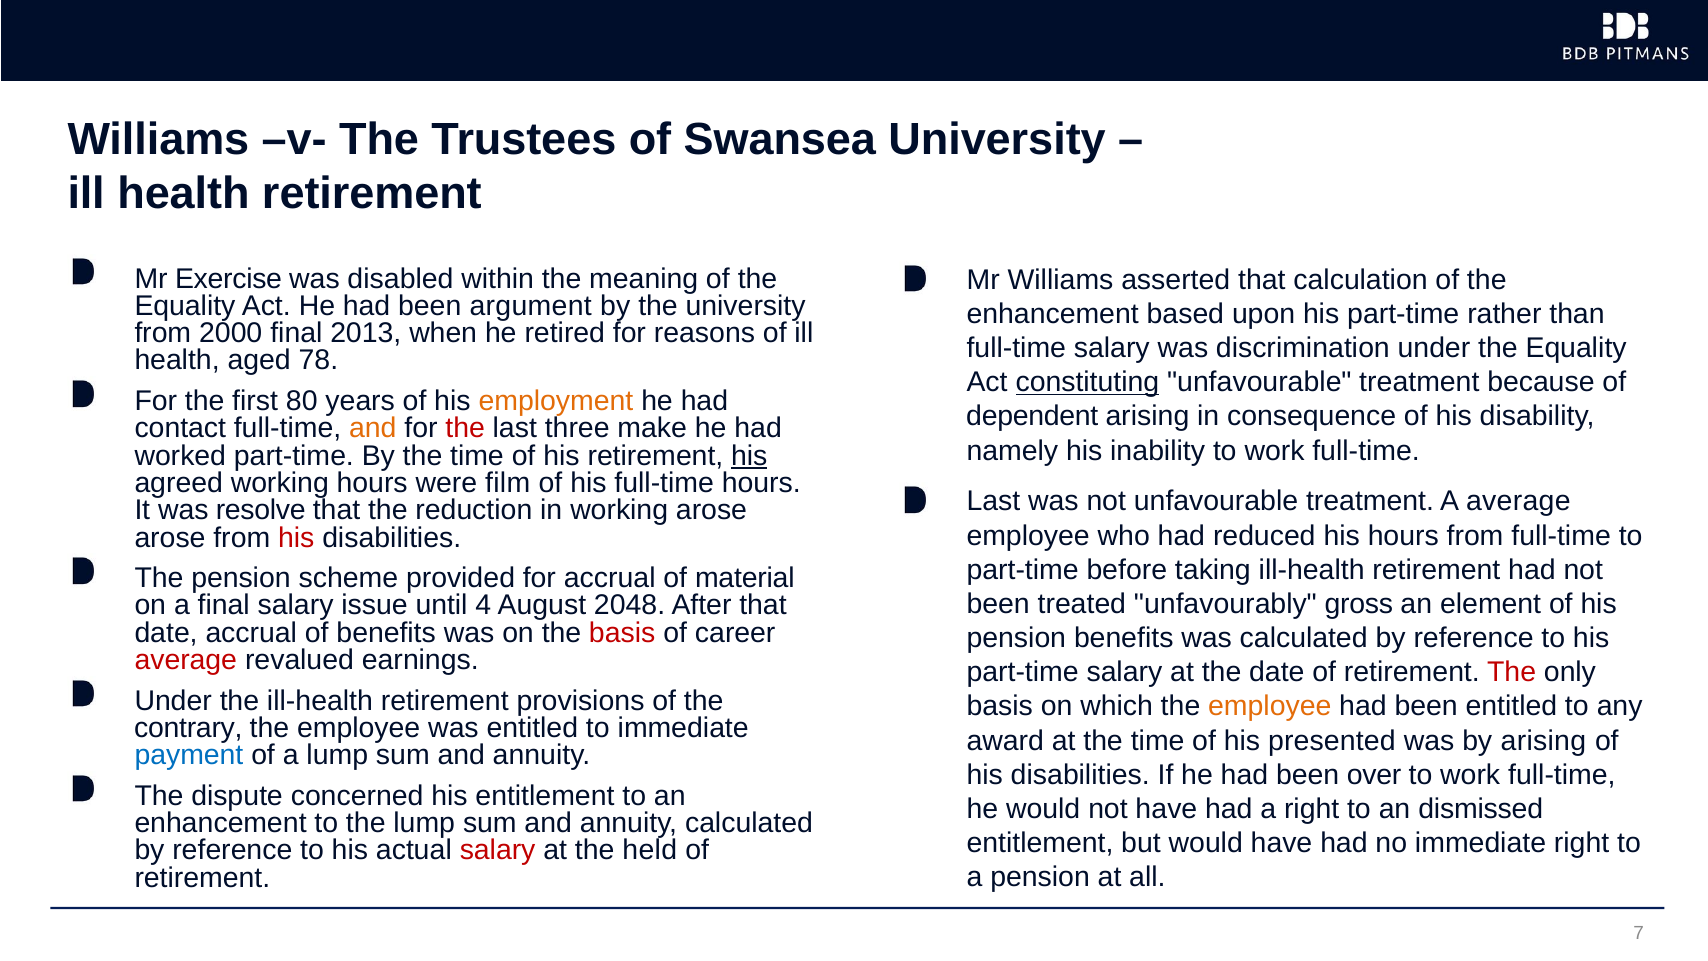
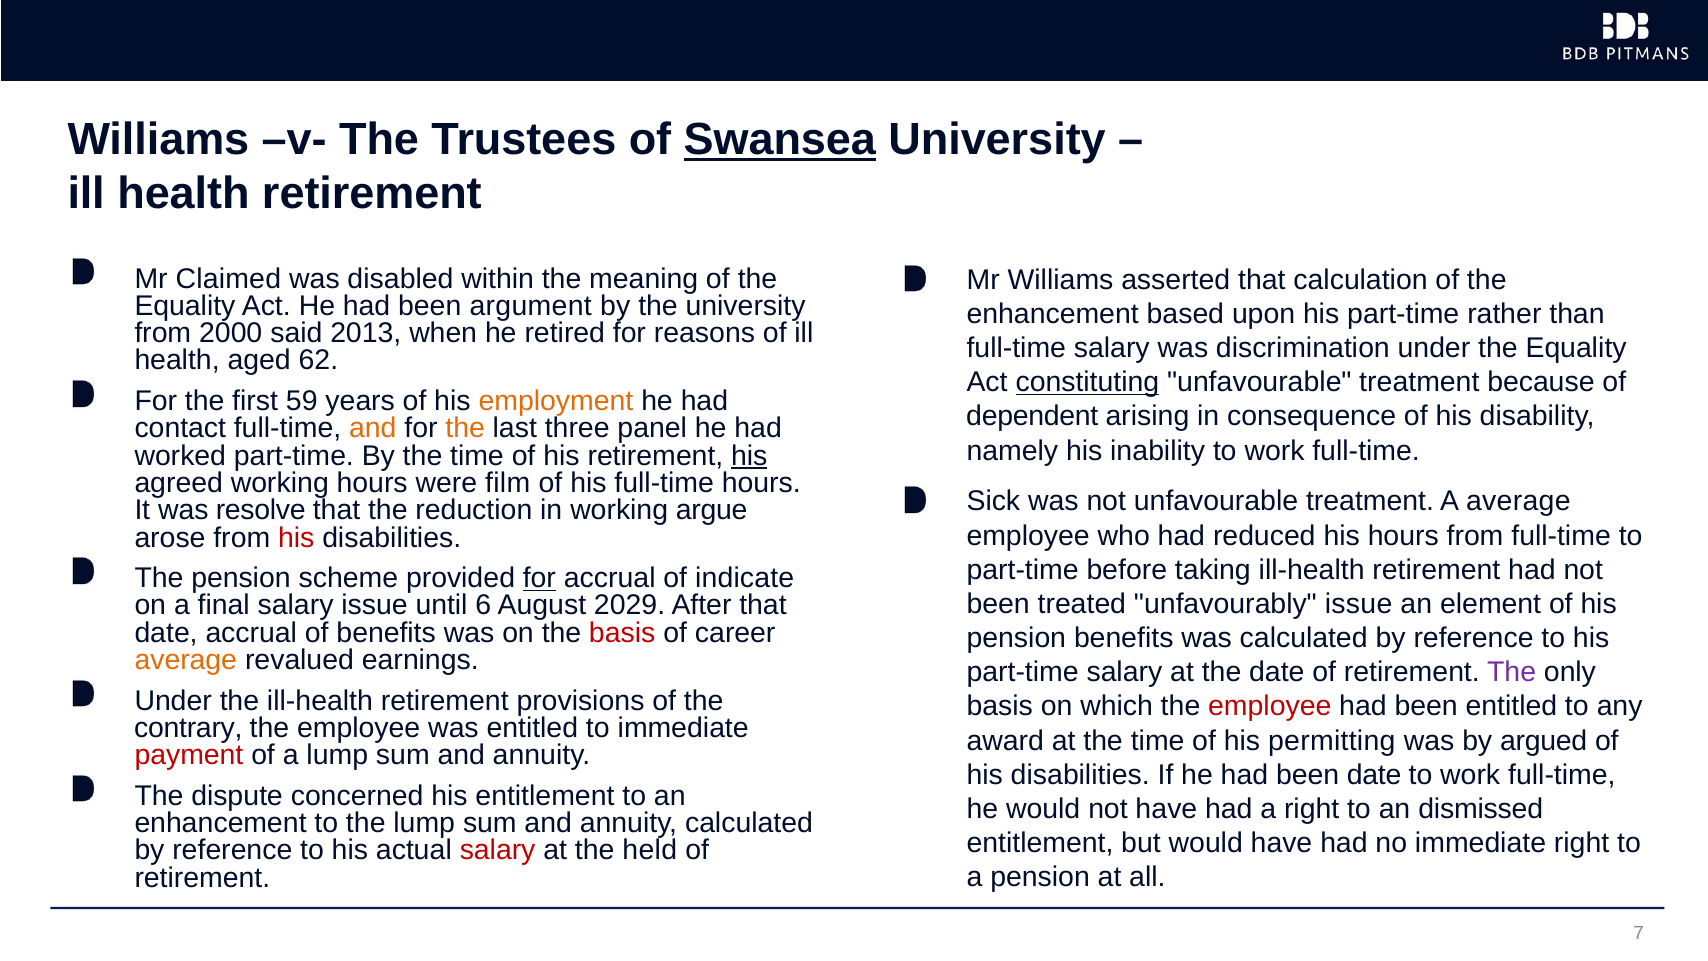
Swansea underline: none -> present (780, 140)
Exercise: Exercise -> Claimed (228, 279)
2000 final: final -> said (296, 333)
78: 78 -> 62 (318, 361)
80: 80 -> 59 (302, 401)
the colour: red -> orange (465, 428)
make: make -> panel (652, 428)
Last: Last -> Sick (993, 501)
working arose: arose -> argue (712, 510)
for underline: none -> present (539, 578)
material: material -> indicate (745, 578)
unfavourably gross: gross -> issue (1359, 604)
4: 4 -> 6 (483, 605)
2048: 2048 -> 2029 (630, 605)
average colour: red -> orange (186, 660)
The colour: red -> purple (1512, 672)
employee colour: orange -> red (1270, 706)
presented: presented -> permitting (1332, 740)
by arising: arising -> argued (1544, 740)
payment colour: blue -> red (189, 755)
been over: over -> date (1374, 775)
